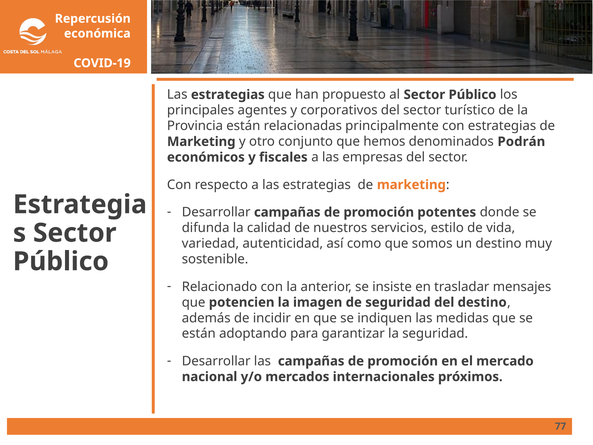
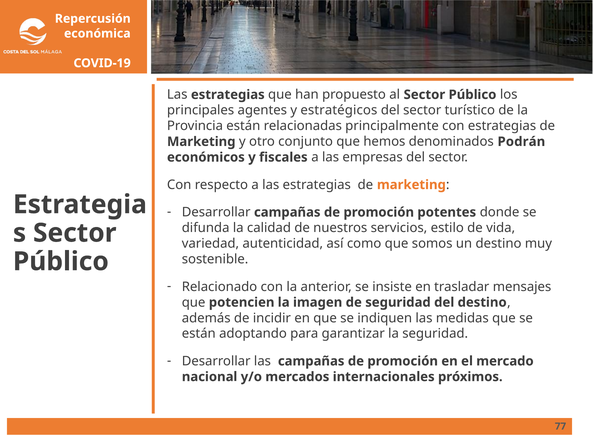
corporativos: corporativos -> estratégicos (339, 110)
